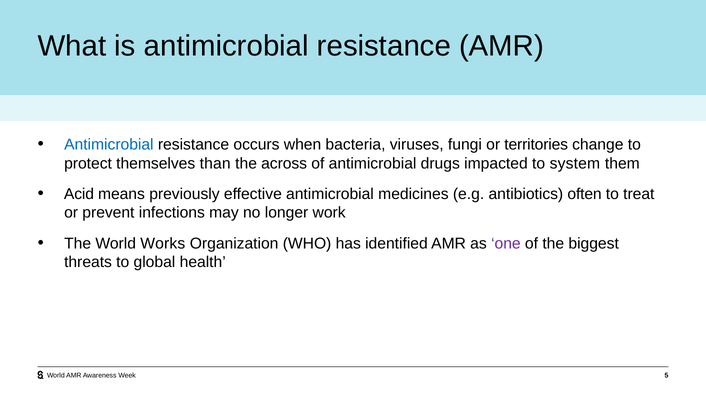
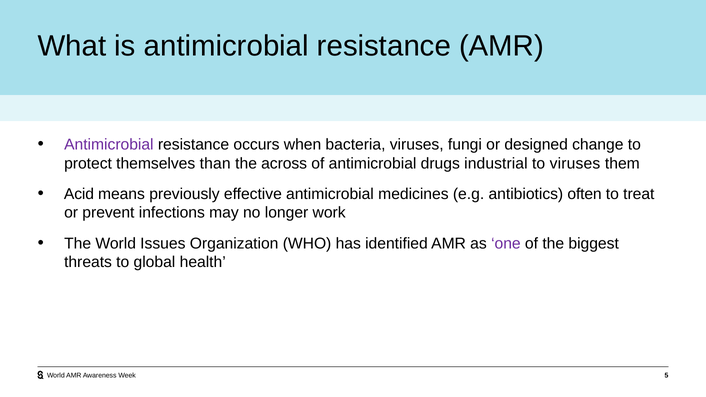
Antimicrobial colour: blue -> purple (109, 145)
territories: territories -> designed (536, 145)
impacted: impacted -> industrial (496, 163)
to system: system -> viruses (575, 163)
Works: Works -> Issues (163, 243)
